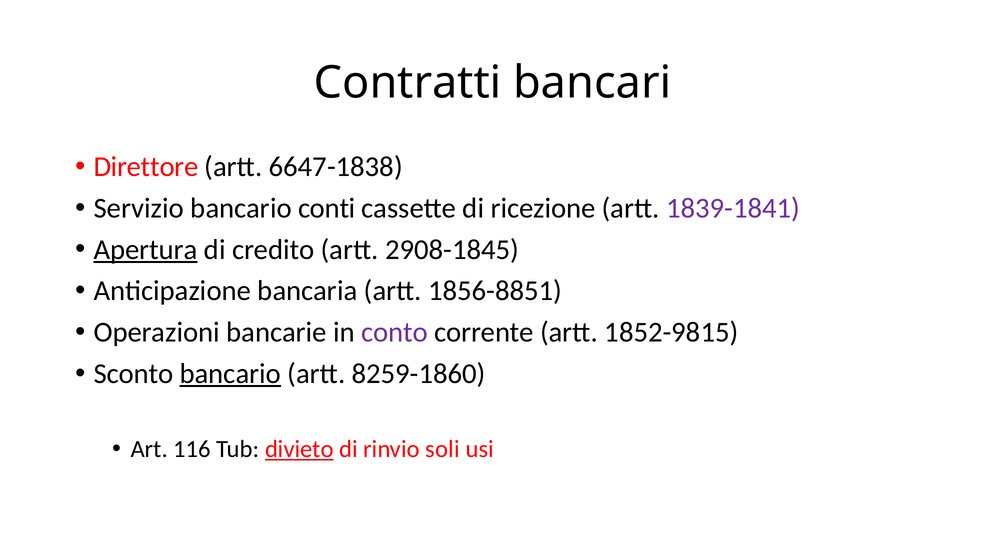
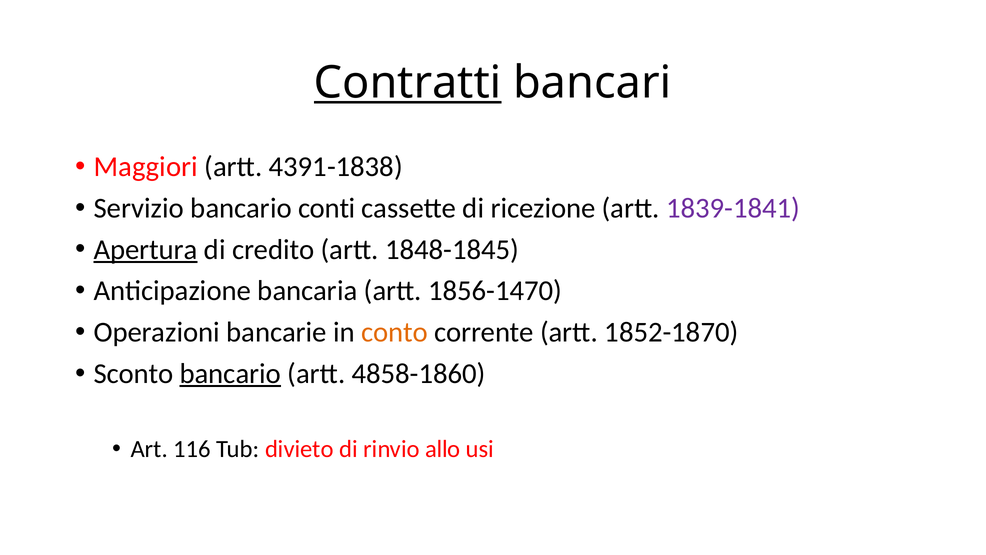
Contratti underline: none -> present (408, 83)
Direttore: Direttore -> Maggiori (146, 167)
6647-1838: 6647-1838 -> 4391-1838 (336, 167)
2908-1845: 2908-1845 -> 1848-1845 (452, 249)
1856-8851: 1856-8851 -> 1856-1470 (495, 291)
conto colour: purple -> orange (395, 332)
1852-9815: 1852-9815 -> 1852-1870 (671, 332)
8259-1860: 8259-1860 -> 4858-1860 (419, 373)
divieto underline: present -> none (299, 449)
soli: soli -> allo (443, 449)
